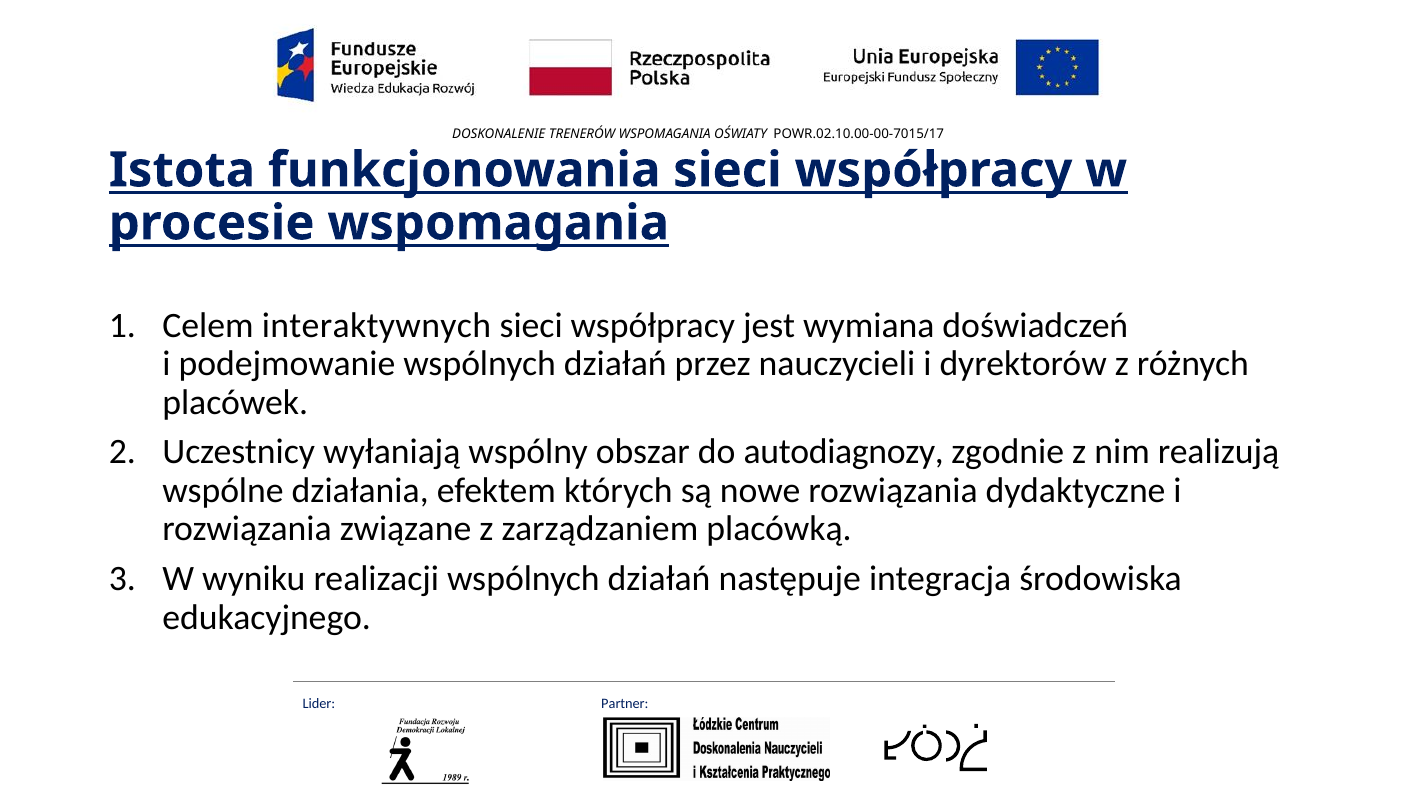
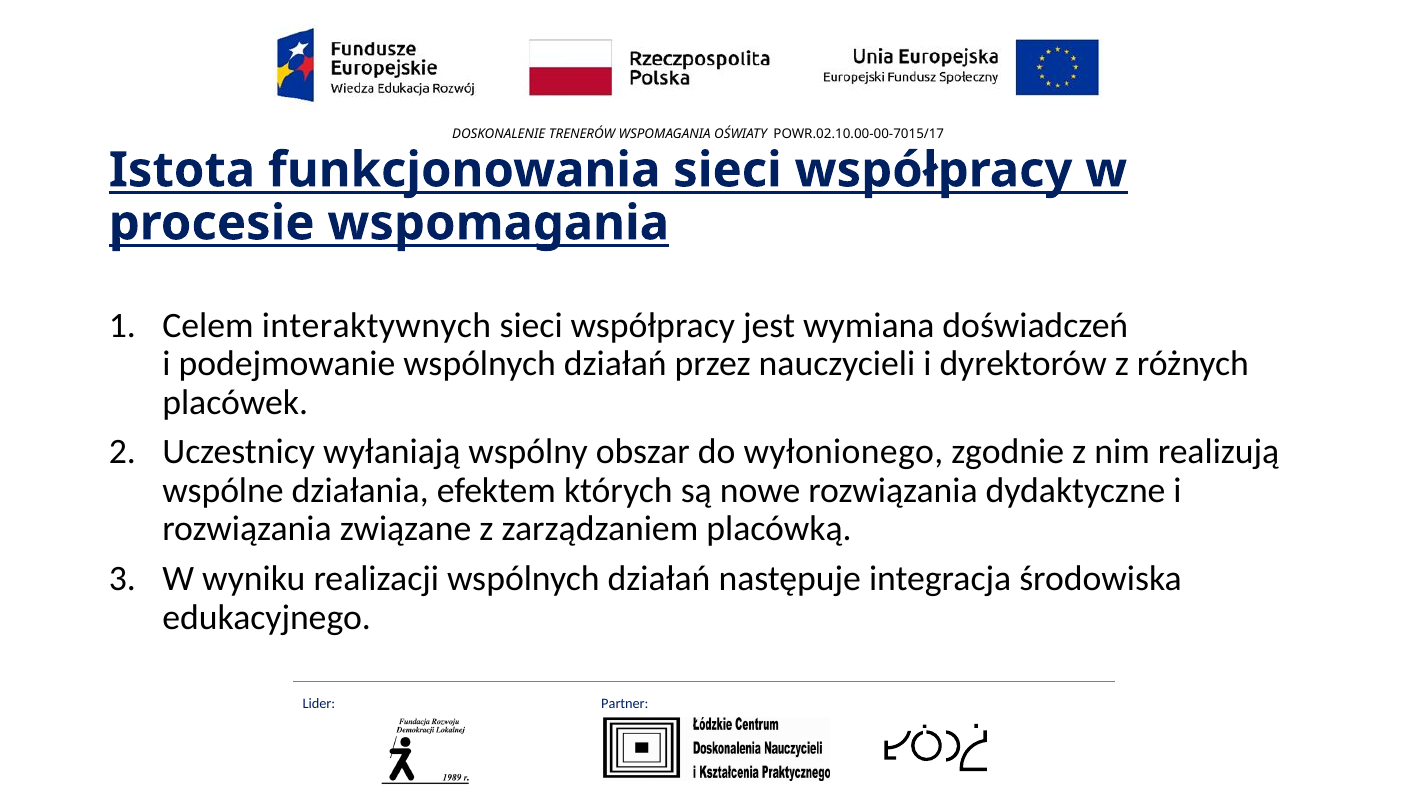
autodiagnozy: autodiagnozy -> wyłonionego (843, 452)
